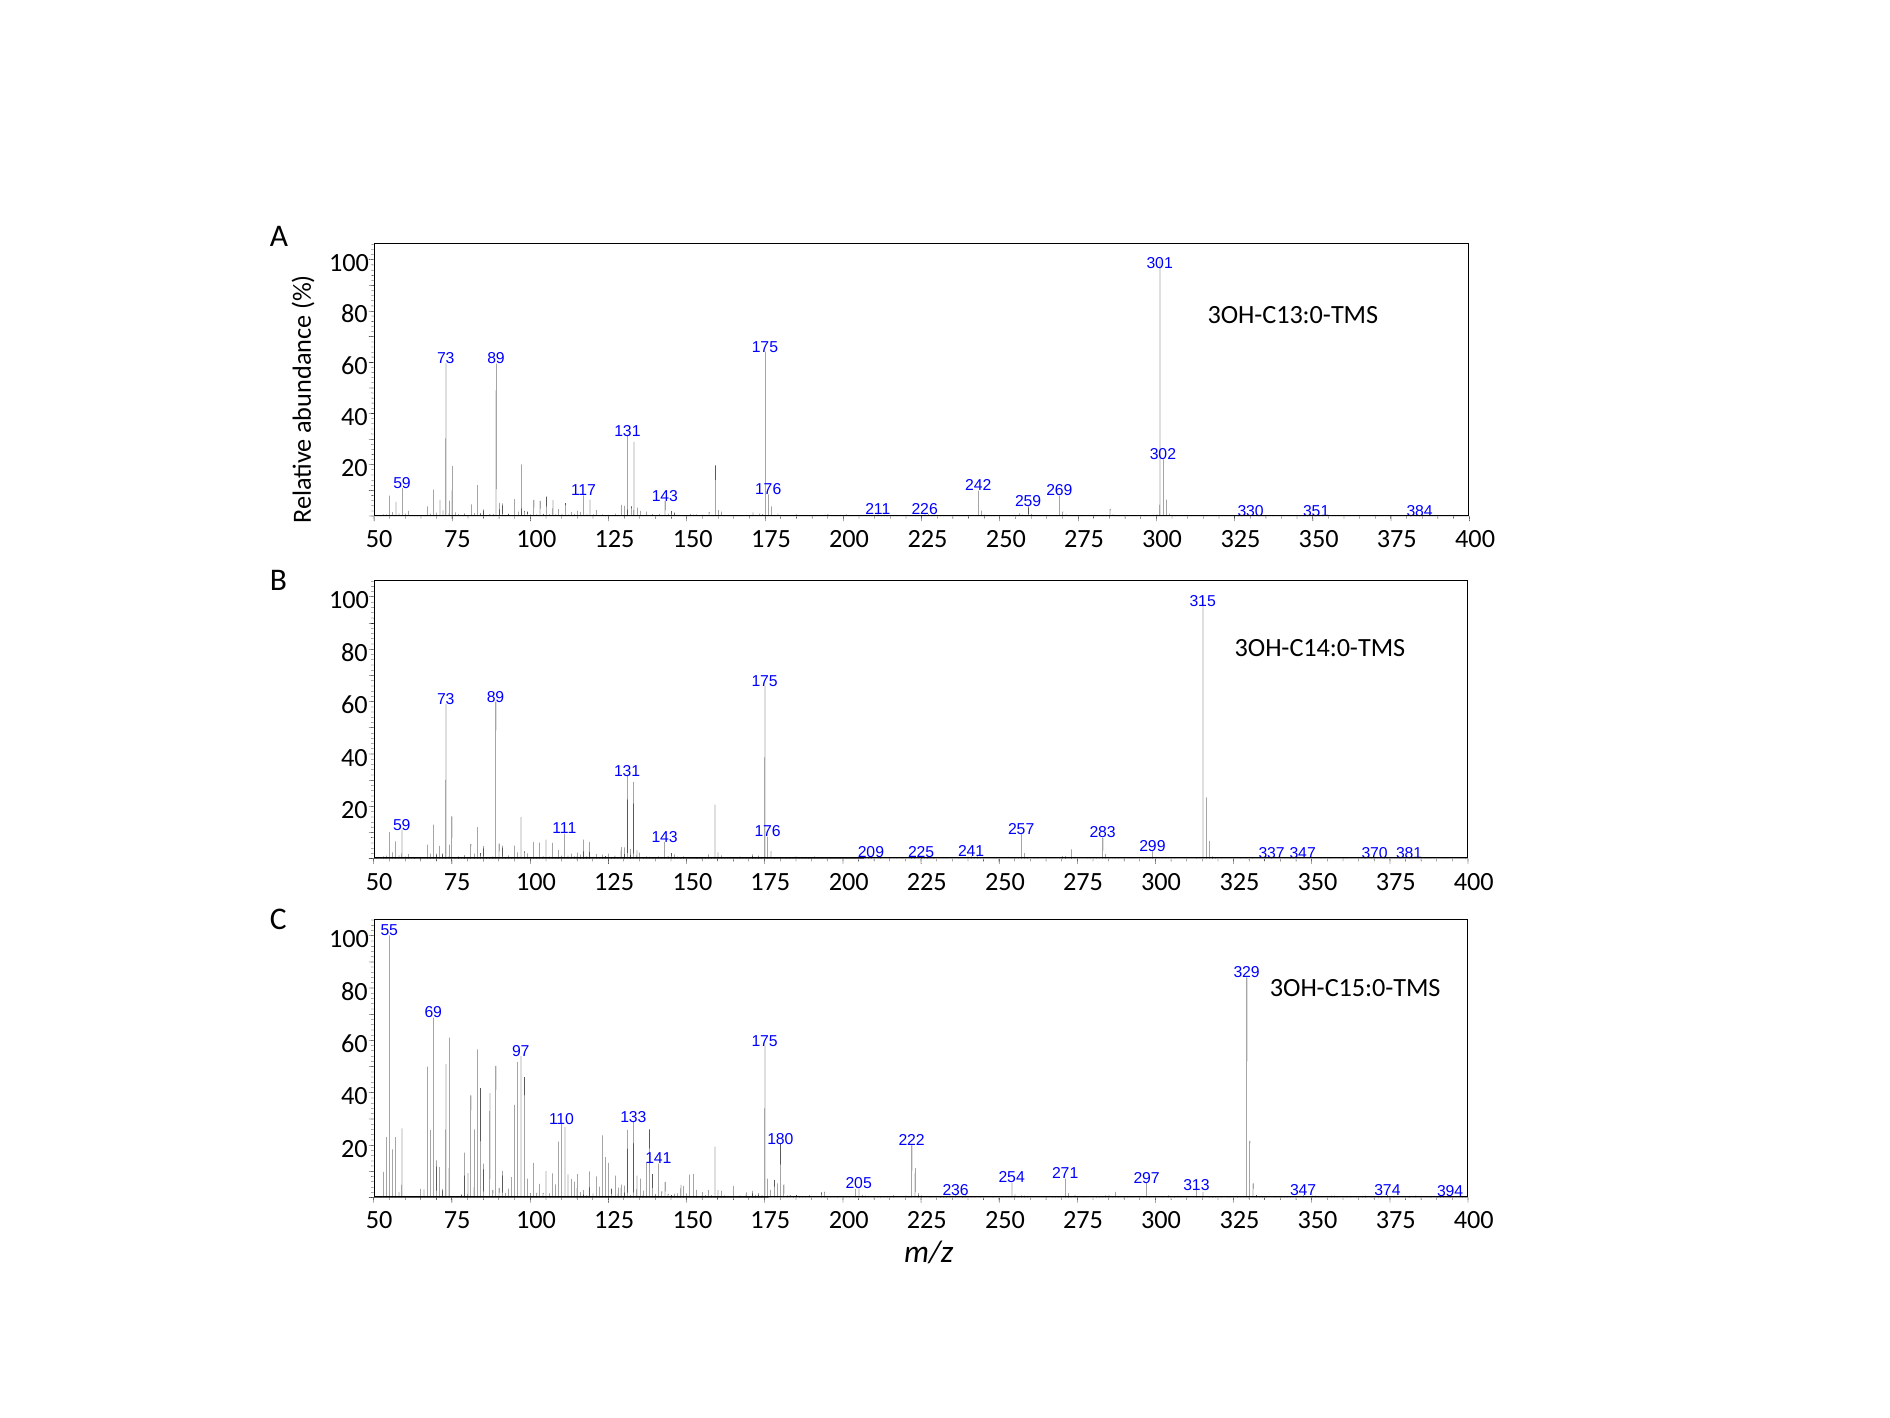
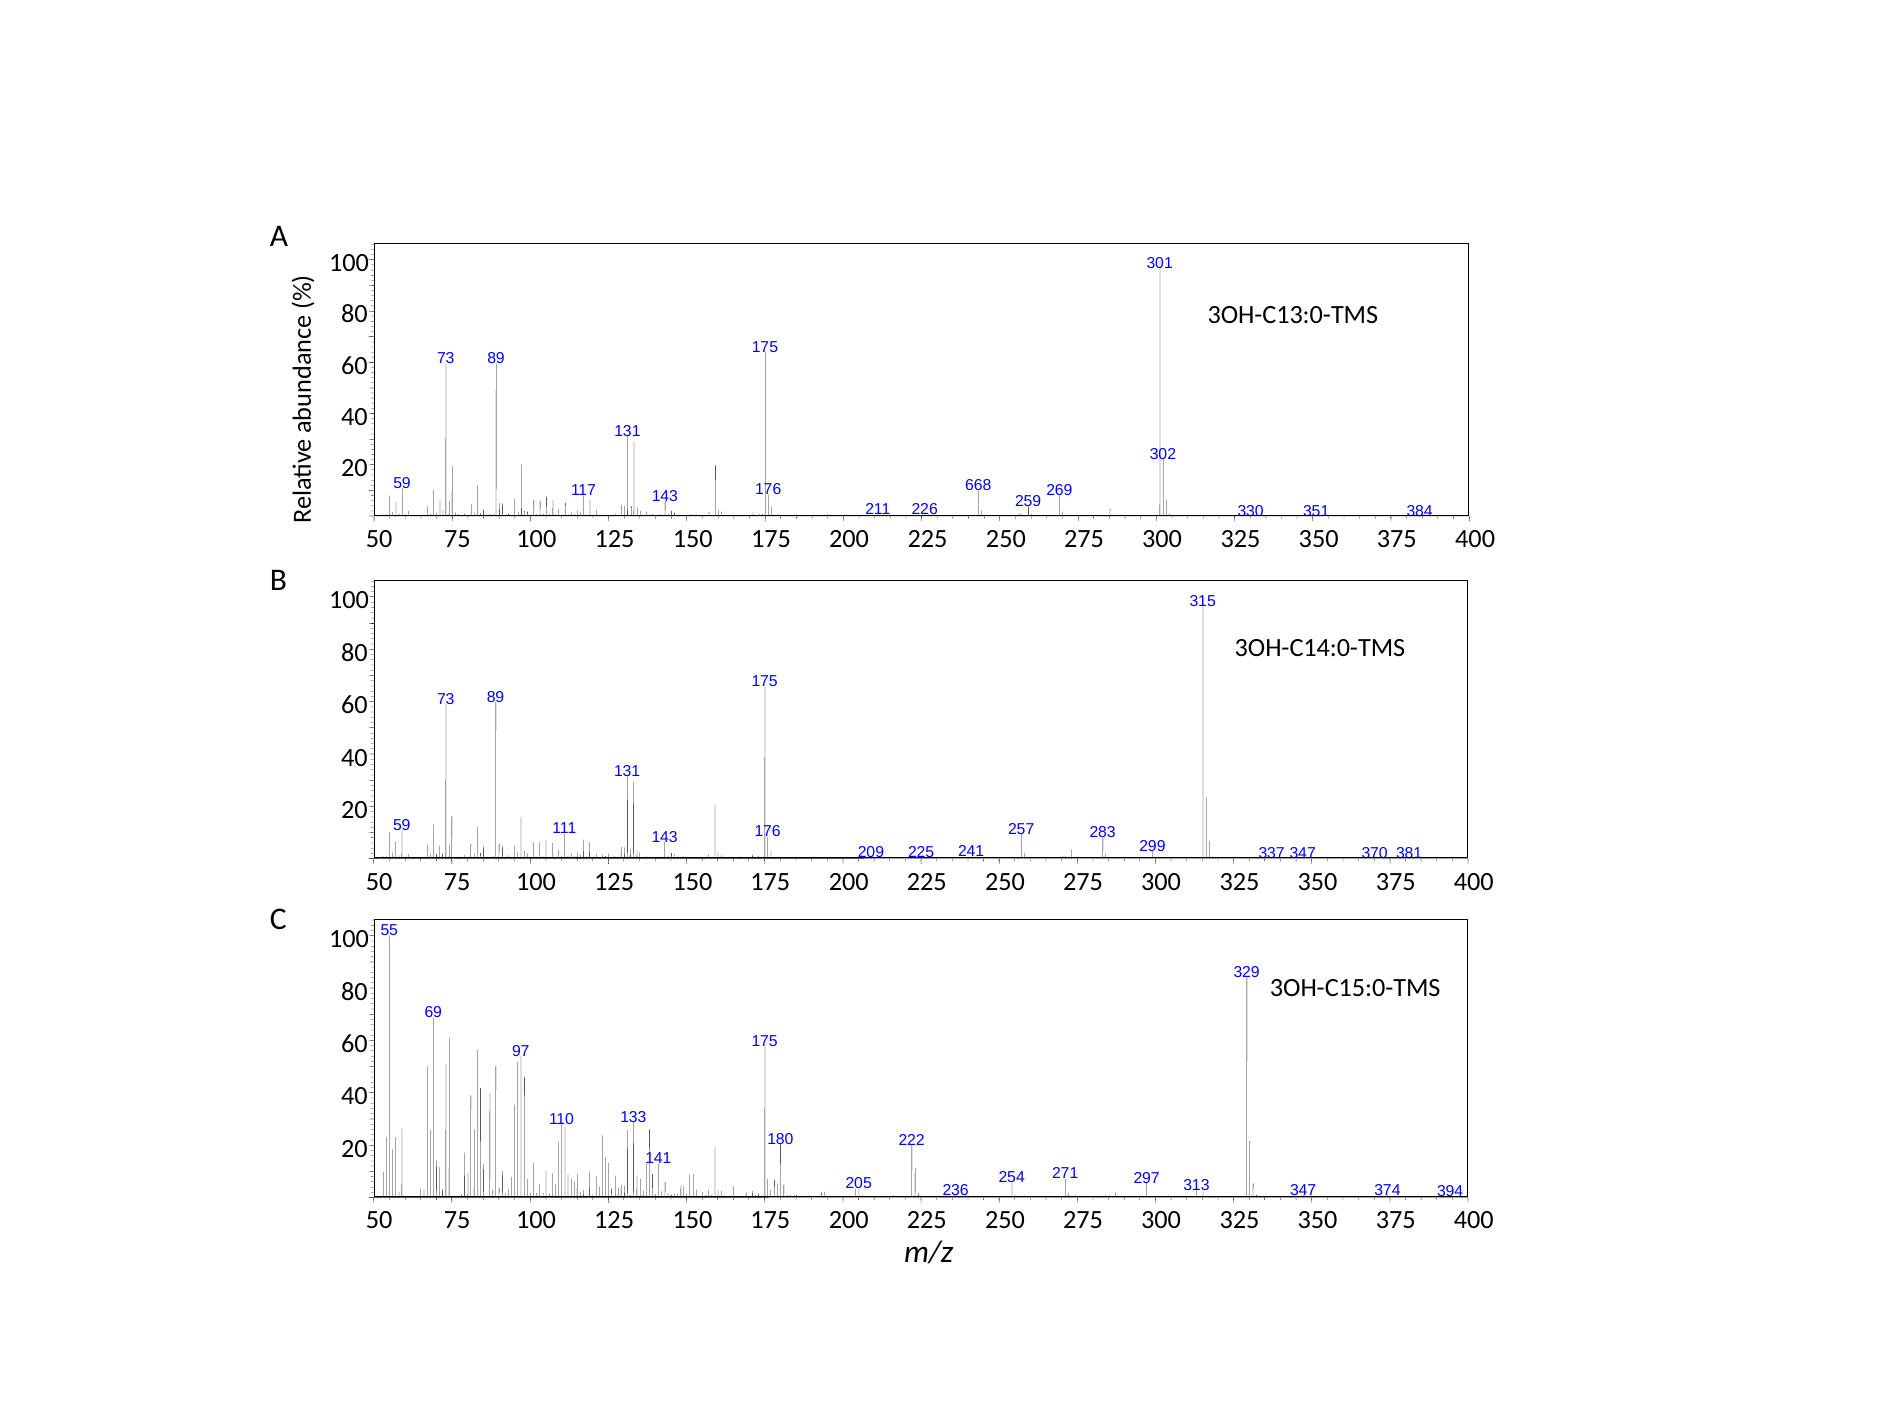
242: 242 -> 668 (978, 486)
